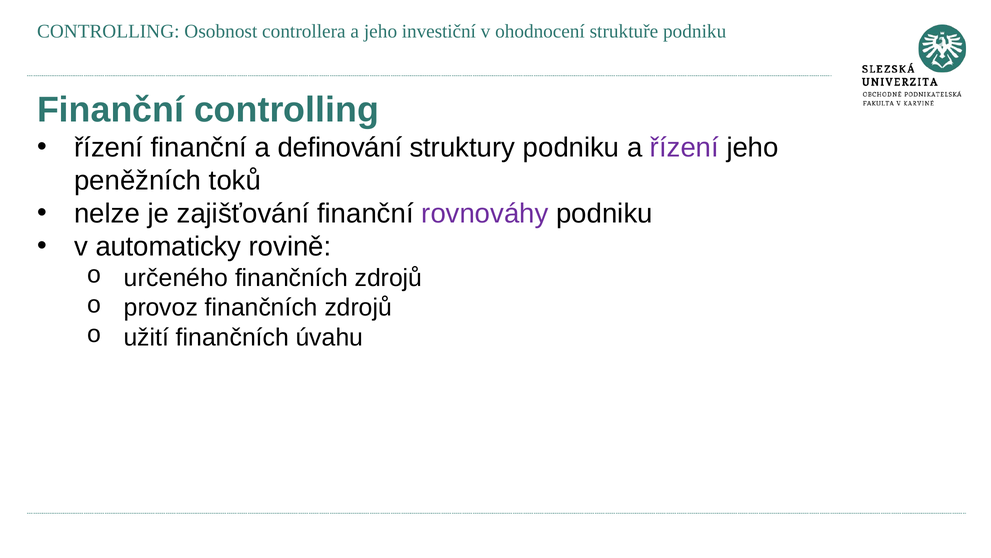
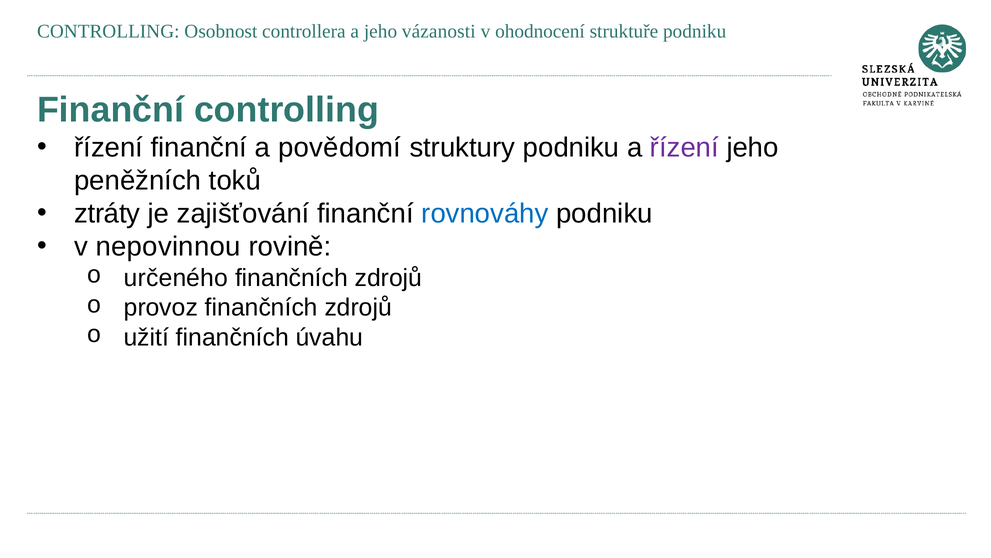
investiční: investiční -> vázanosti (439, 31)
definování: definování -> povědomí (340, 147)
nelze: nelze -> ztráty (107, 214)
rovnováhy colour: purple -> blue (485, 214)
automaticky: automaticky -> nepovinnou (168, 247)
